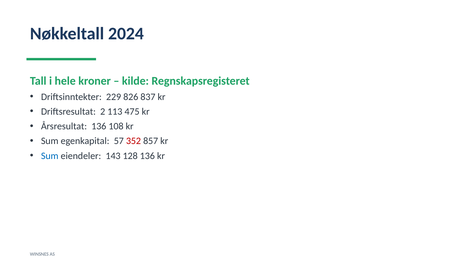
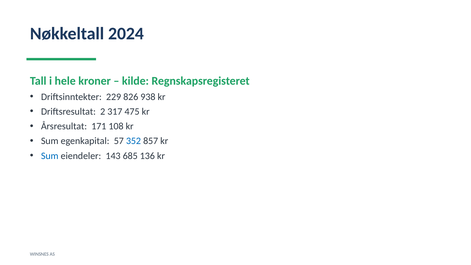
837: 837 -> 938 (148, 97)
113: 113 -> 317 (115, 112)
Årsresultat 136: 136 -> 171 (99, 126)
352 colour: red -> blue (133, 141)
128: 128 -> 685 (130, 156)
